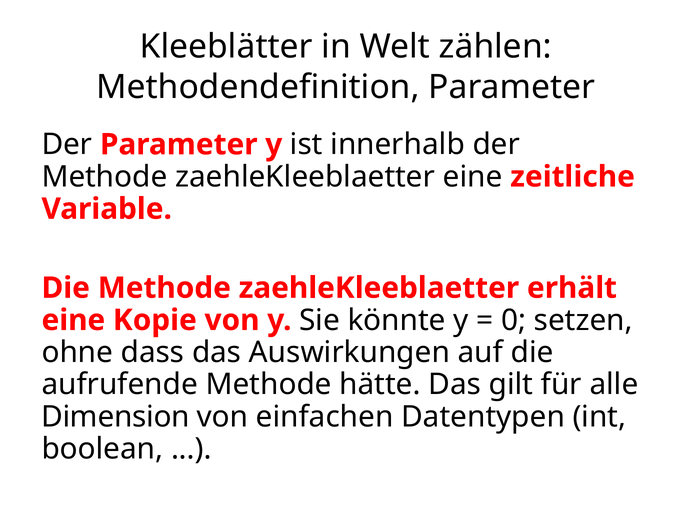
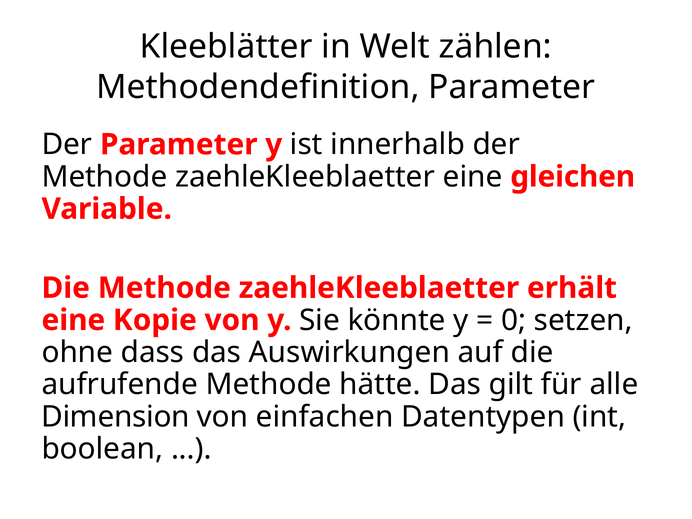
zeitliche: zeitliche -> gleichen (573, 177)
